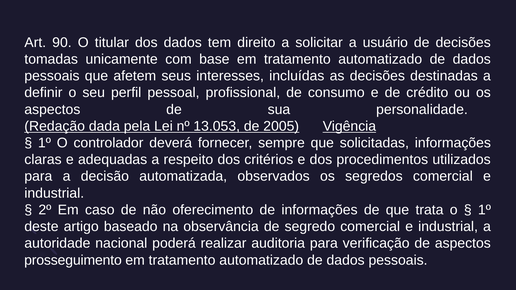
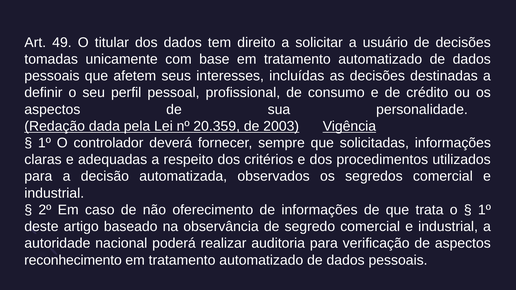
90: 90 -> 49 (62, 42)
13.053: 13.053 -> 20.359 (217, 126)
2005: 2005 -> 2003 (281, 126)
prosseguimento: prosseguimento -> reconhecimento (73, 260)
